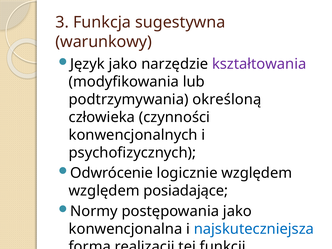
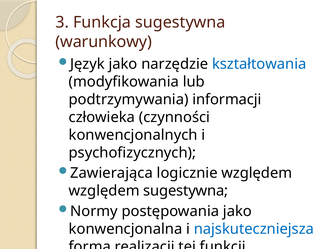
kształtowania colour: purple -> blue (259, 64)
określoną: określoną -> informacji (227, 100)
Odwrócenie: Odwrócenie -> Zawierająca (111, 173)
względem posiadające: posiadające -> sugestywna (186, 191)
